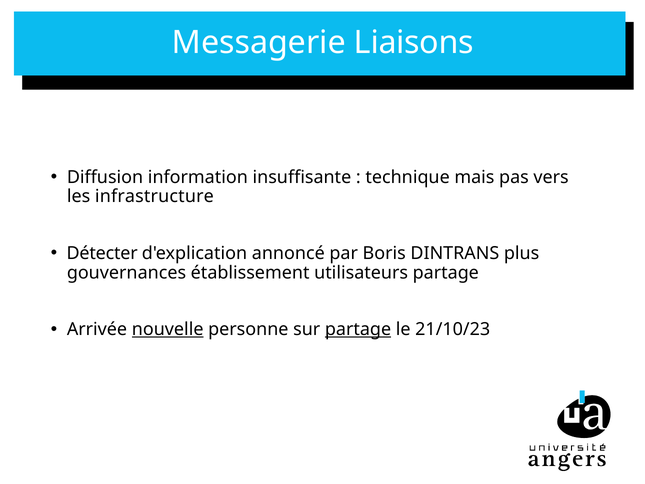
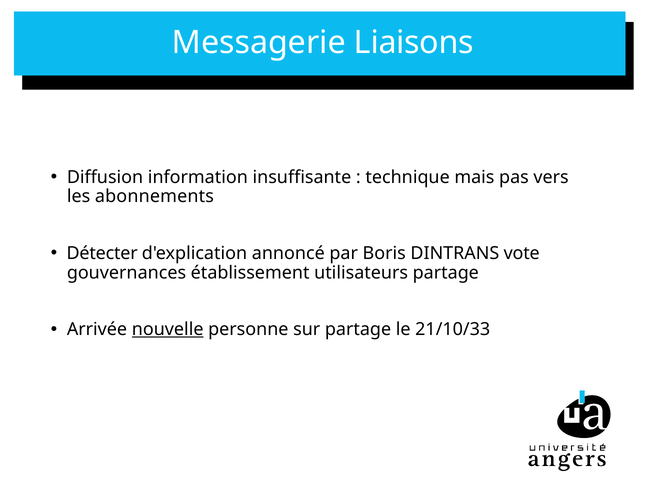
infrastructure: infrastructure -> abonnements (154, 196)
plus: plus -> vote (522, 253)
partage underline: present -> none (358, 329)
21/10/23: 21/10/23 -> 21/10/33 (453, 329)
